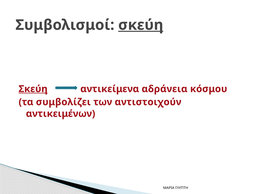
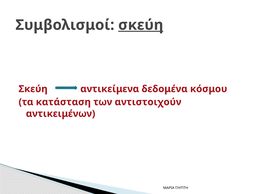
Σκεύη underline: present -> none (33, 89)
αδράνεια: αδράνεια -> δεδομένα (165, 89)
συμβολίζει: συμβολίζει -> κατάσταση (63, 102)
